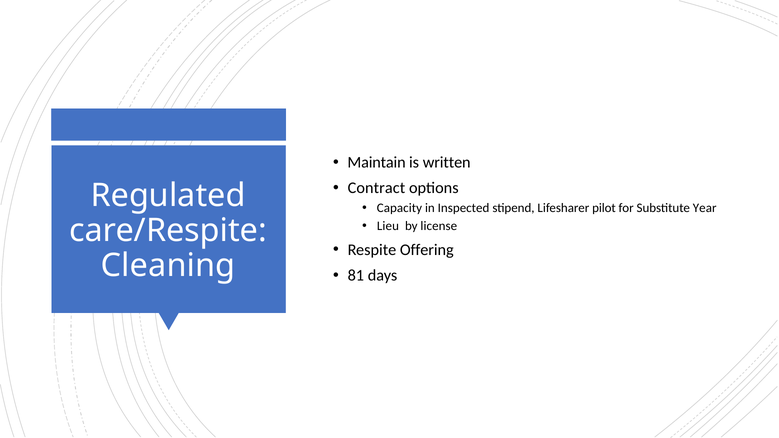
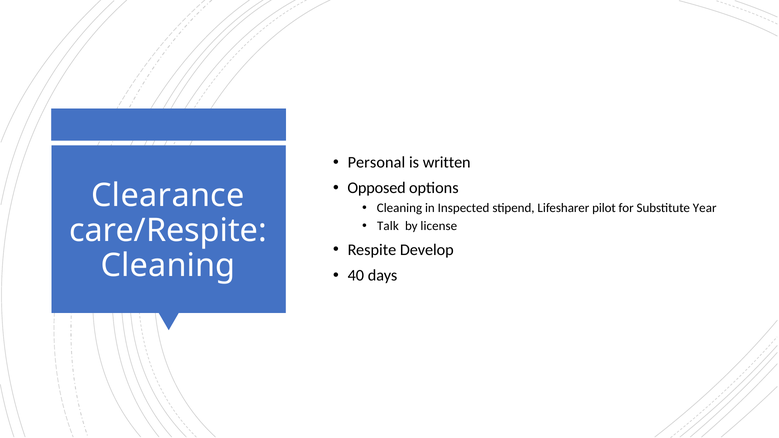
Maintain: Maintain -> Personal (376, 162)
Contract: Contract -> Opposed (377, 188)
Regulated: Regulated -> Clearance (168, 196)
Capacity: Capacity -> Cleaning (399, 208)
Lieu: Lieu -> Talk (388, 226)
Offering: Offering -> Develop (427, 250)
81: 81 -> 40 (356, 276)
